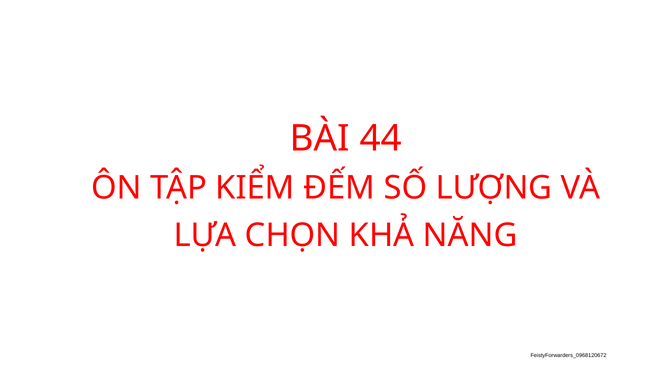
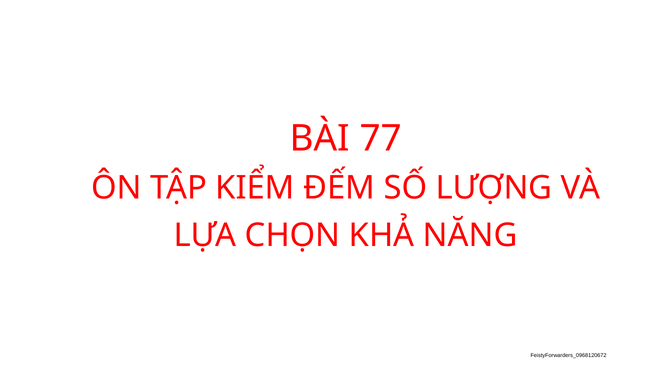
44: 44 -> 77 (381, 139)
